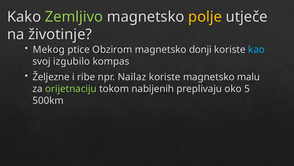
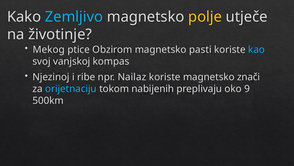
Zemljivo colour: light green -> light blue (74, 17)
donji: donji -> pasti (200, 49)
izgubilo: izgubilo -> vanjskoj (72, 61)
Željezne: Željezne -> Njezinoj (51, 77)
malu: malu -> znači (249, 77)
orijetnaciju colour: light green -> light blue (71, 89)
5: 5 -> 9 (247, 89)
